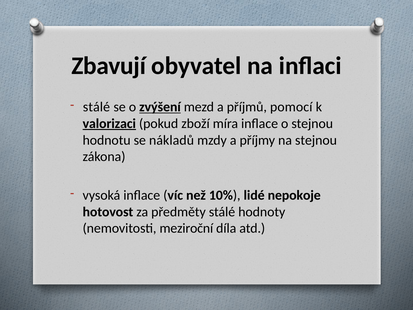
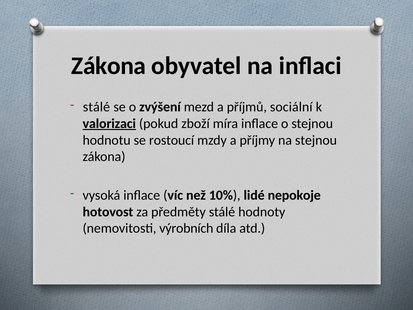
Zbavují: Zbavují -> Zákona (109, 66)
zvýšení underline: present -> none (160, 107)
pomocí: pomocí -> sociální (291, 107)
nákladů: nákladů -> rostoucí (172, 140)
meziroční: meziroční -> výrobních (186, 228)
